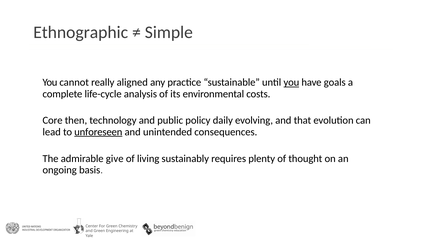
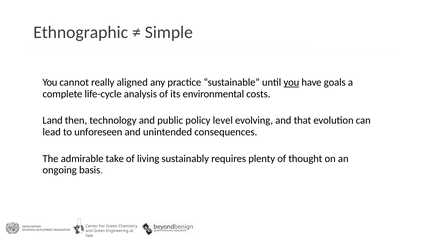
Core: Core -> Land (53, 120)
daily: daily -> level (223, 120)
unforeseen underline: present -> none (98, 132)
give: give -> take (115, 158)
